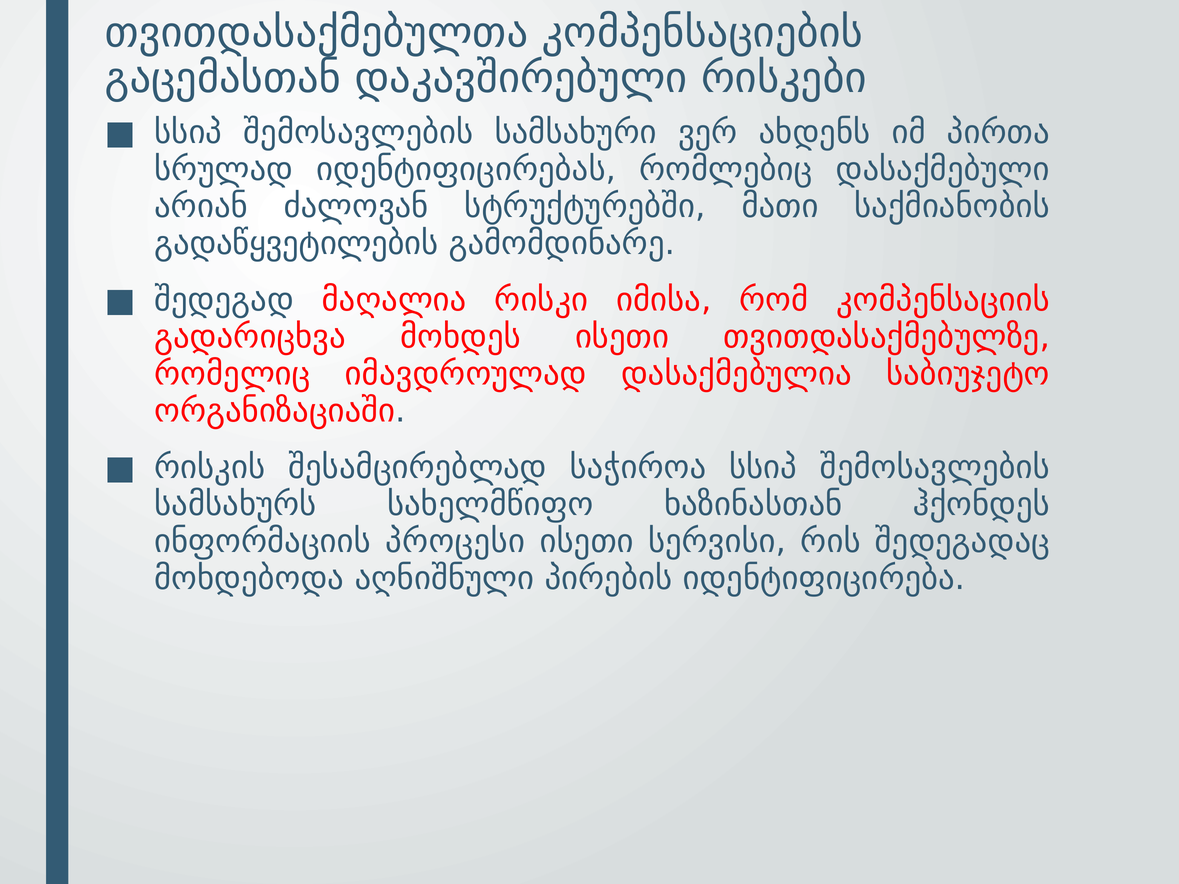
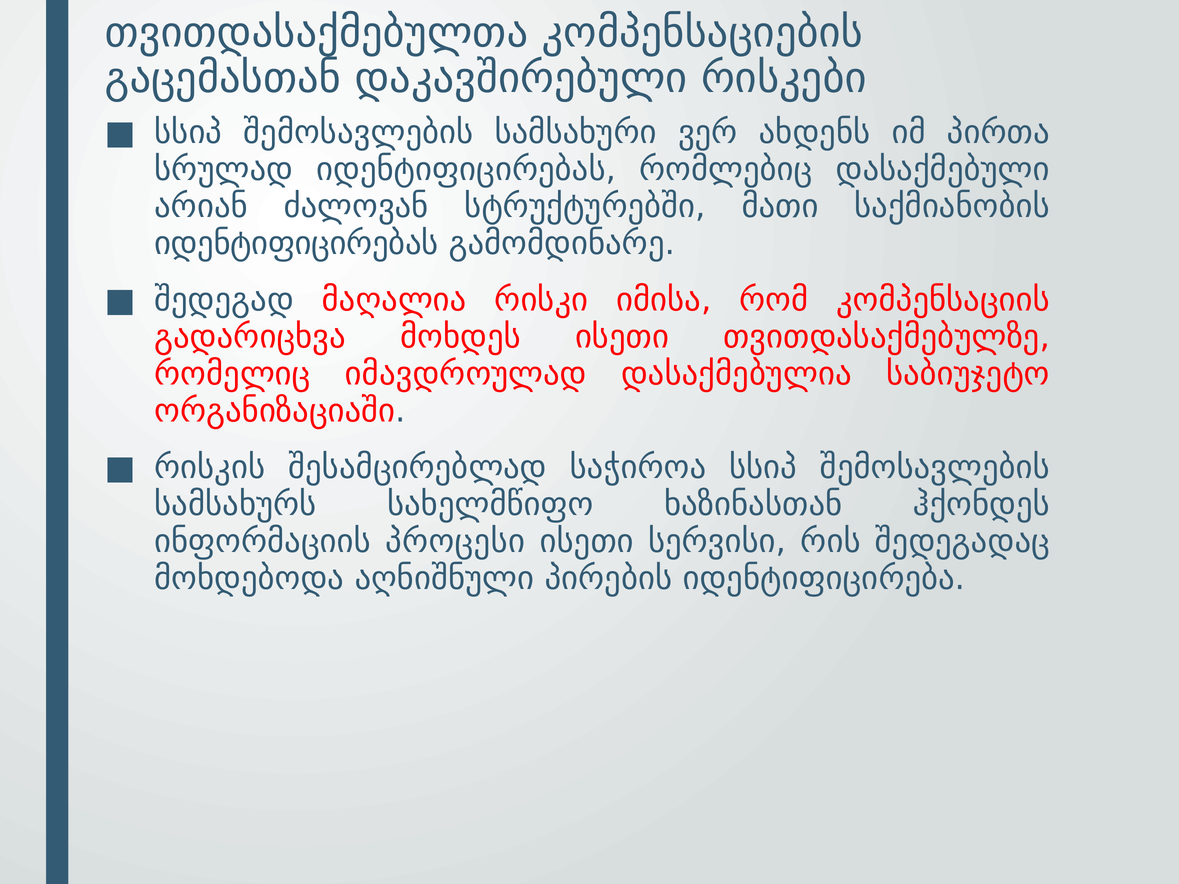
გადაწყვეტილების: გადაწყვეტილების -> იდენტიფიცირებას (296, 243)
